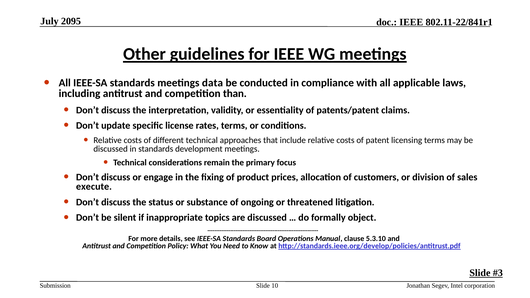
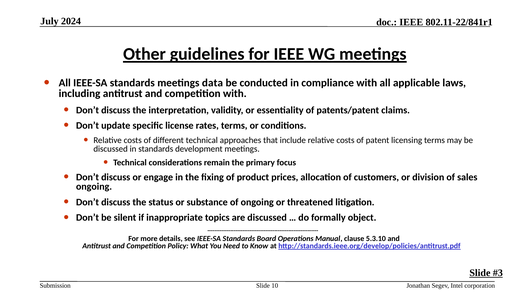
2095: 2095 -> 2024 (71, 21)
competition than: than -> with (235, 94)
execute: execute -> ongoing (94, 187)
